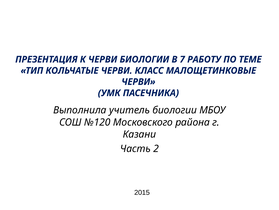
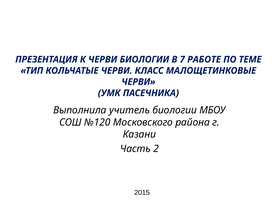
РАБОТУ: РАБОТУ -> РАБОТЕ (204, 59)
